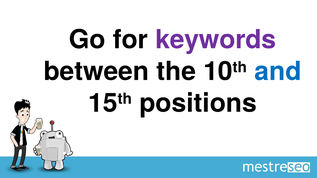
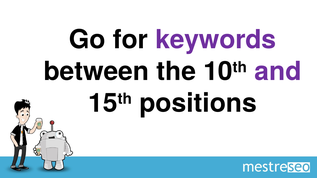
and colour: blue -> purple (278, 72)
